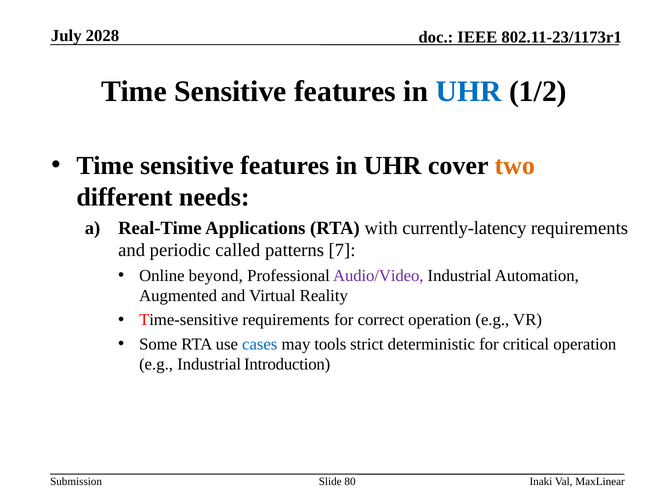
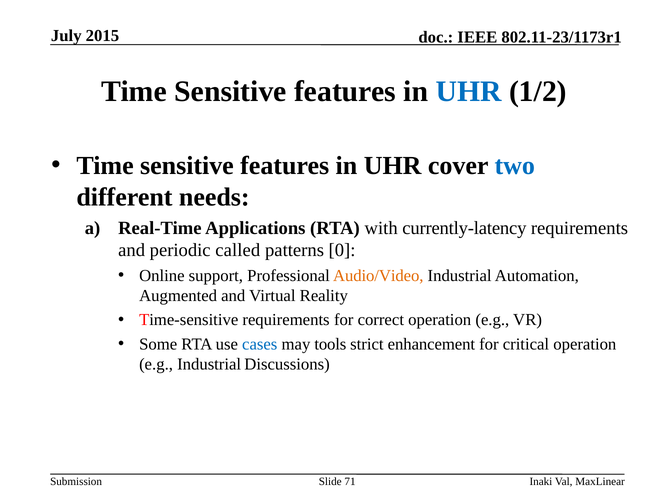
2028: 2028 -> 2015 (102, 35)
two colour: orange -> blue (515, 166)
7: 7 -> 0 (342, 250)
beyond: beyond -> support (216, 275)
Audio/Video colour: purple -> orange (378, 275)
deterministic: deterministic -> enhancement (431, 344)
Introduction: Introduction -> Discussions (287, 364)
80: 80 -> 71 (350, 481)
